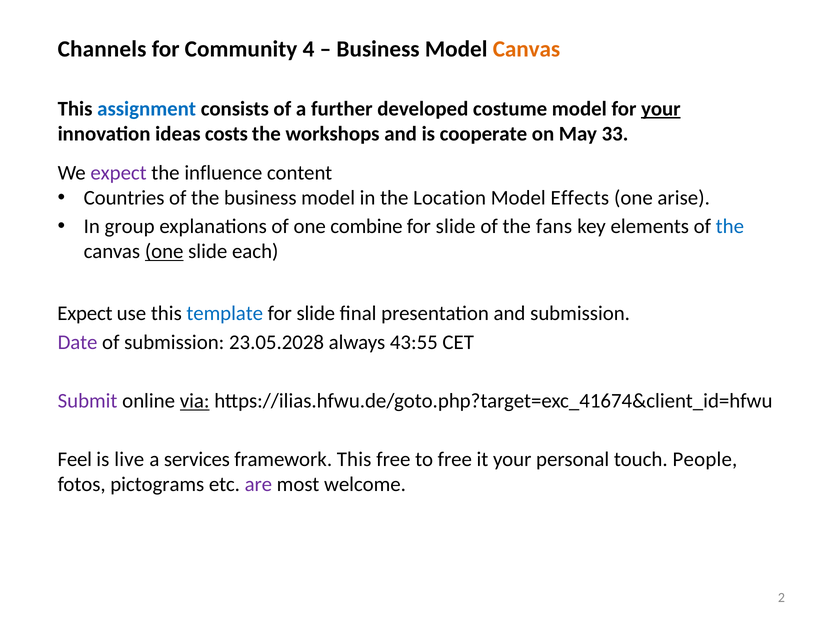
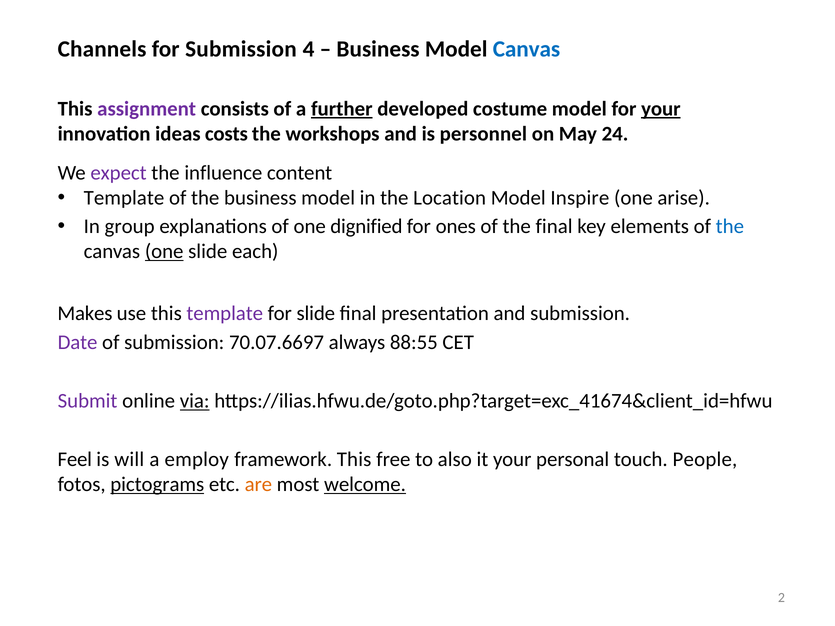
for Community: Community -> Submission (241, 49)
Canvas colour: orange -> blue (526, 49)
assignment colour: blue -> purple (147, 109)
further underline: none -> present (342, 109)
cooperate: cooperate -> personnel (483, 134)
33: 33 -> 24 (615, 134)
Countries: Countries -> Template (124, 198)
Effects: Effects -> Inspire (580, 198)
combine: combine -> dignified (366, 226)
slide: slide -> ones (456, 226)
the fans: fans -> final (554, 226)
Expect: Expect -> Makes (85, 313)
template colour: blue -> purple (225, 313)
23.05.2028: 23.05.2028 -> 70.07.6697 (277, 343)
43:55: 43:55 -> 88:55 (414, 343)
live: live -> will (129, 460)
services: services -> employ (197, 460)
to free: free -> also (455, 460)
pictograms underline: none -> present (157, 485)
are colour: purple -> orange (258, 485)
welcome underline: none -> present (365, 485)
